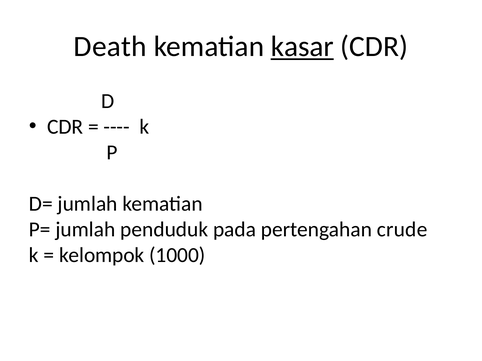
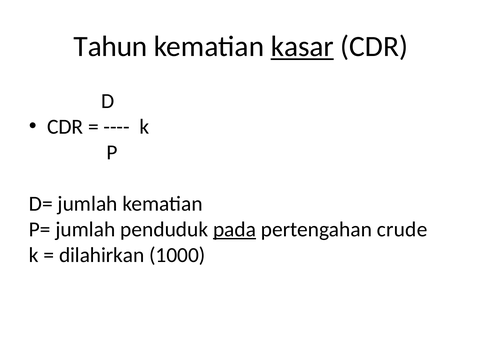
Death: Death -> Tahun (110, 47)
pada underline: none -> present (235, 230)
kelompok: kelompok -> dilahirkan (102, 255)
